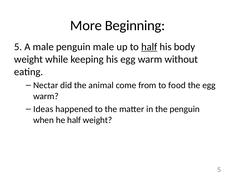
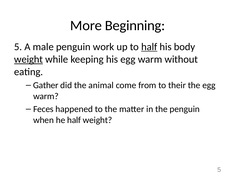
penguin male: male -> work (104, 47)
weight underline: none -> present (29, 59)
Nectar: Nectar -> Gather (46, 85)
food: food -> their (177, 85)
Ideas: Ideas -> Feces (43, 109)
